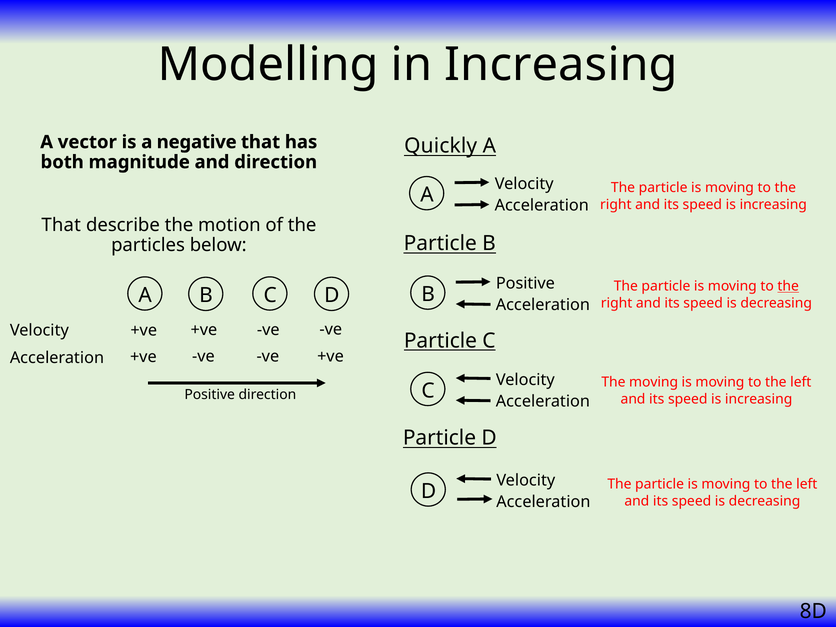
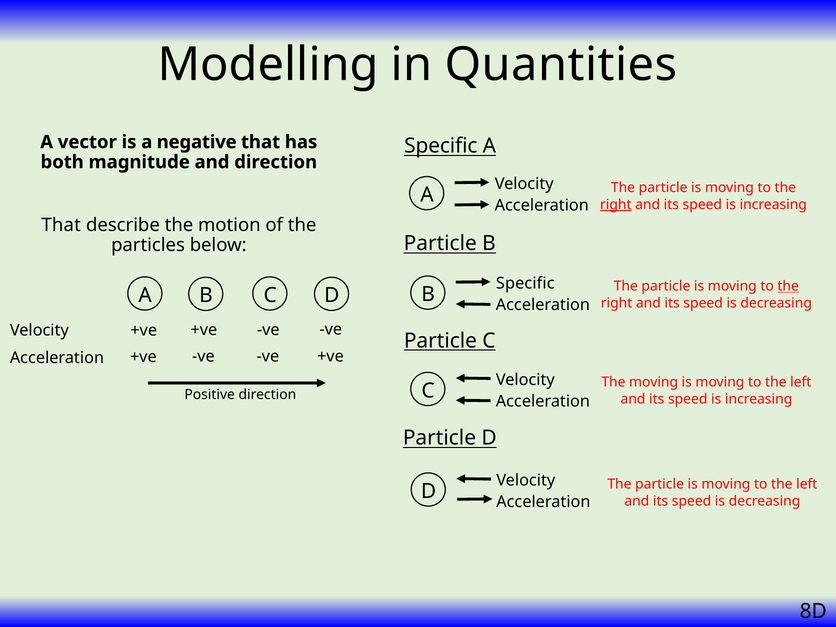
in Increasing: Increasing -> Quantities (561, 65)
Quickly: Quickly -> Specific (441, 146)
right underline: none -> present (616, 205)
Positive: Positive -> Specific (525, 283)
